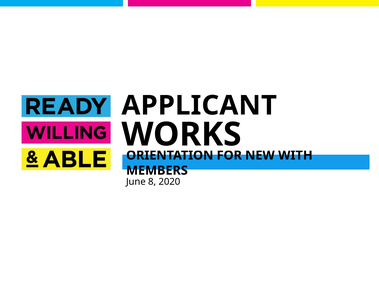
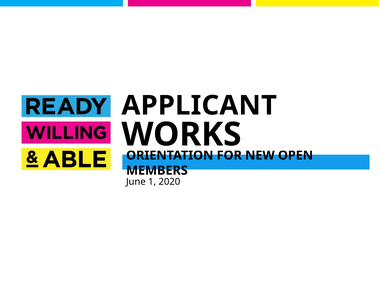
WITH: WITH -> OPEN (296, 156)
8: 8 -> 1 (152, 182)
